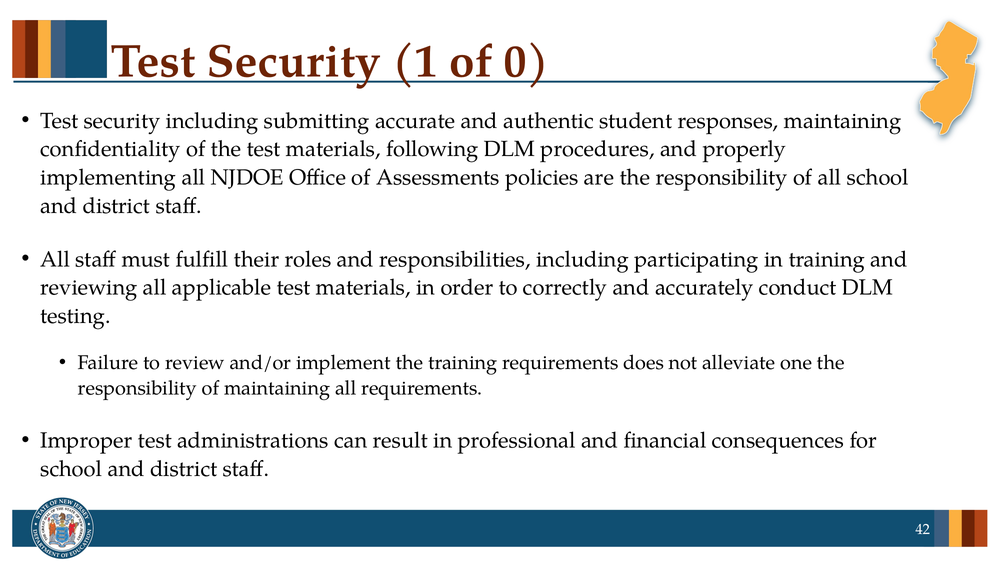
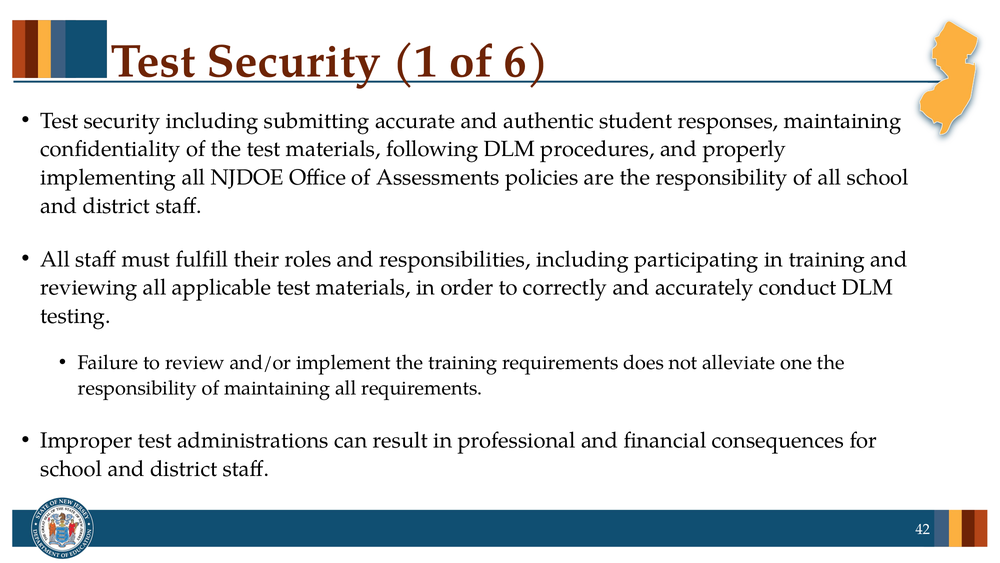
0: 0 -> 6 (527, 61)
